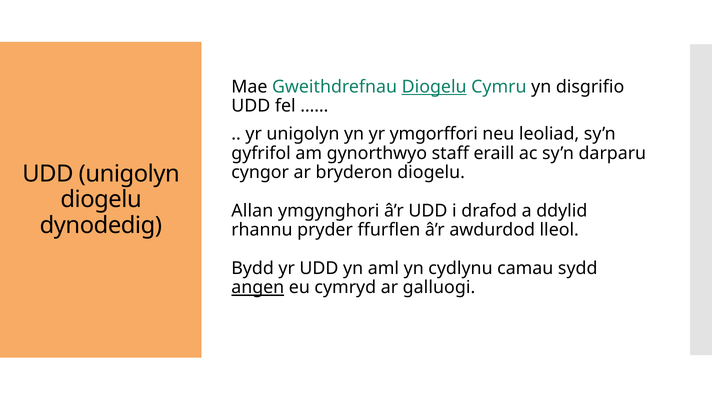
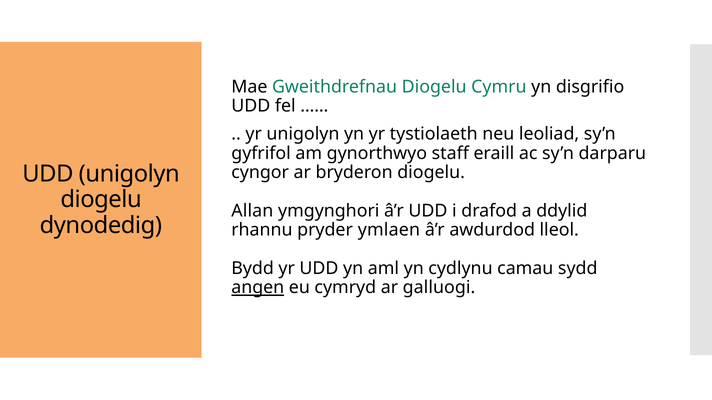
Diogelu underline: present -> none (434, 87)
ymgorffori: ymgorffori -> tystiolaeth (434, 134)
ffurflen: ffurflen -> ymlaen (389, 230)
